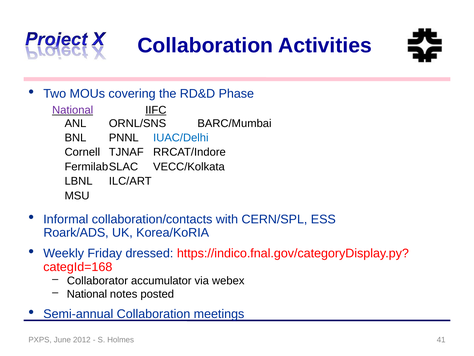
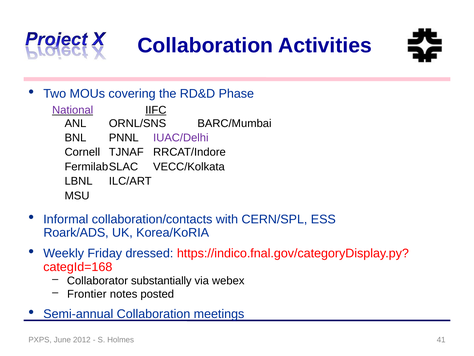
IUAC/Delhi colour: blue -> purple (181, 138)
accumulator: accumulator -> substantially (161, 280)
National: National -> Frontier (87, 294)
